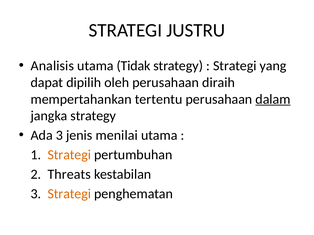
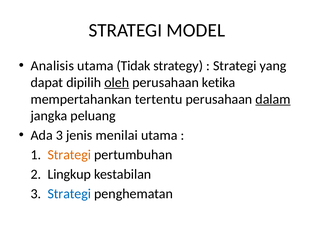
JUSTRU: JUSTRU -> MODEL (196, 30)
oleh underline: none -> present (117, 83)
diraih: diraih -> ketika (219, 83)
jangka strategy: strategy -> peluang (93, 116)
Threats: Threats -> Lingkup (69, 175)
Strategi colour: orange -> blue (69, 194)
